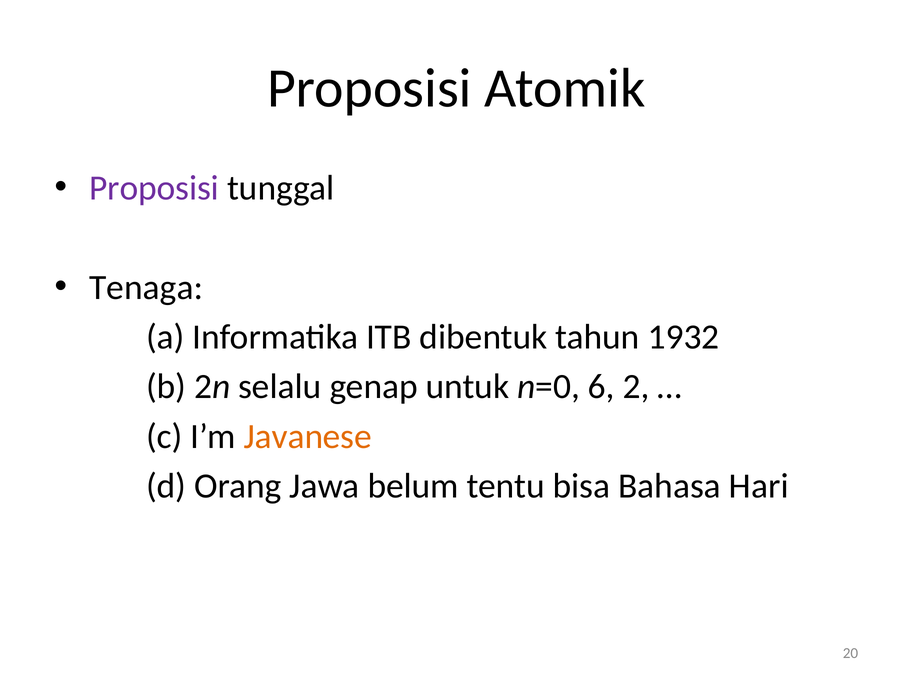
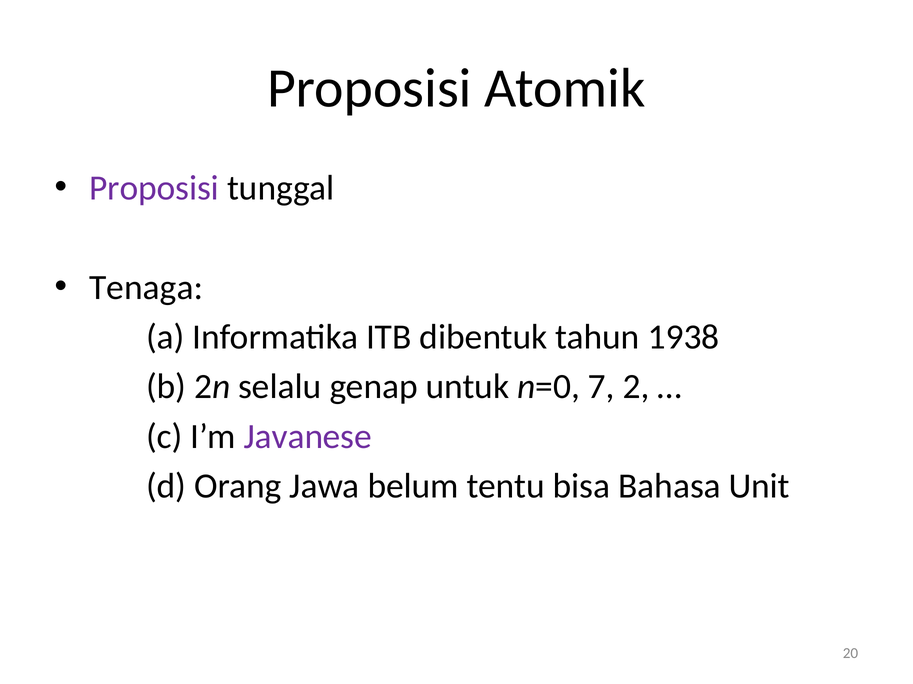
1932: 1932 -> 1938 (684, 337)
6: 6 -> 7 (601, 387)
Javanese colour: orange -> purple (308, 437)
Hari: Hari -> Unit (759, 487)
